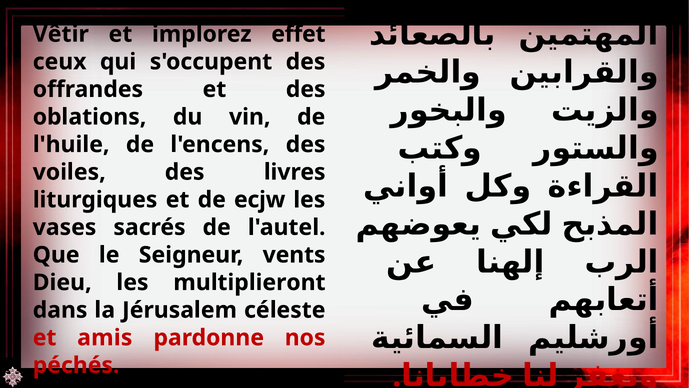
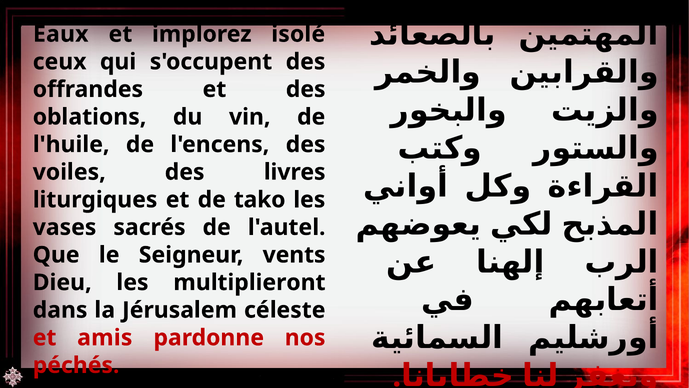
Vêtir: Vêtir -> Eaux (61, 34)
effet: effet -> isolé (298, 34)
ecjw: ecjw -> tako (260, 200)
